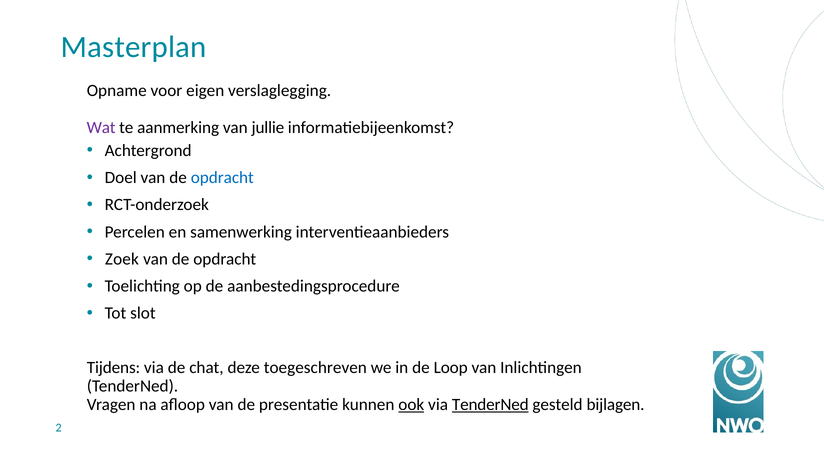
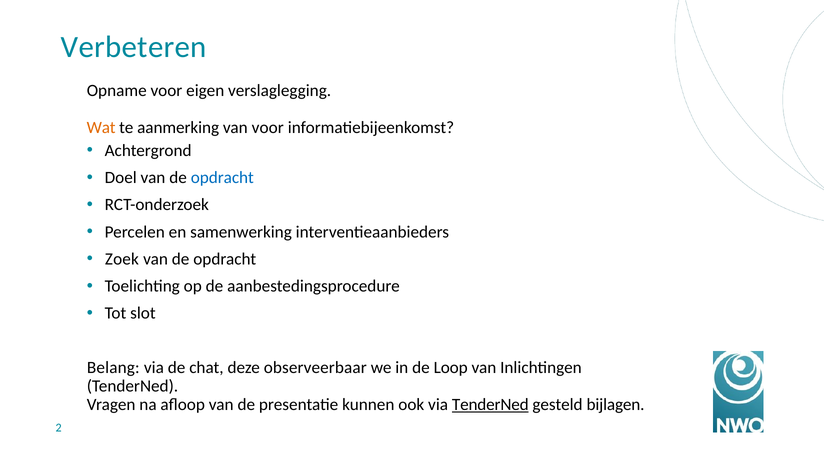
Masterplan: Masterplan -> Verbeteren (134, 47)
Wat colour: purple -> orange (101, 127)
van jullie: jullie -> voor (268, 127)
Tijdens: Tijdens -> Belang (113, 367)
toegeschreven: toegeschreven -> observeerbaar (315, 367)
ook underline: present -> none (411, 404)
